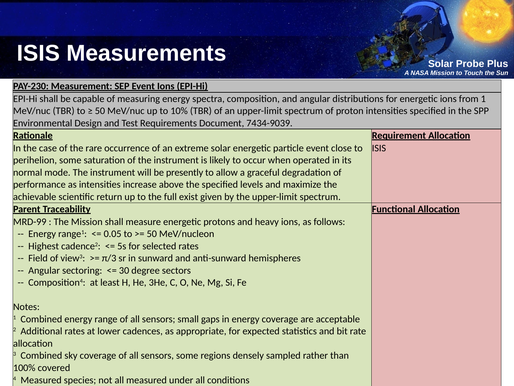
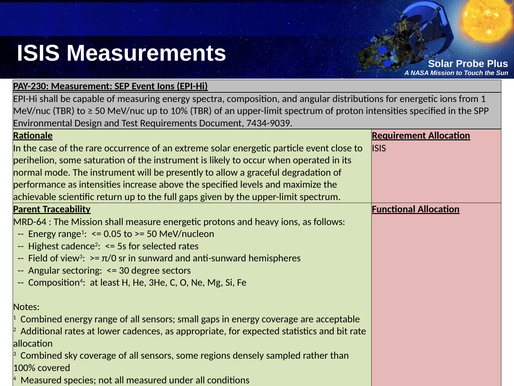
full exist: exist -> gaps (189, 197)
MRD-99: MRD-99 -> MRD-64 (30, 221)
π/3: π/3 -> π/0 (109, 258)
